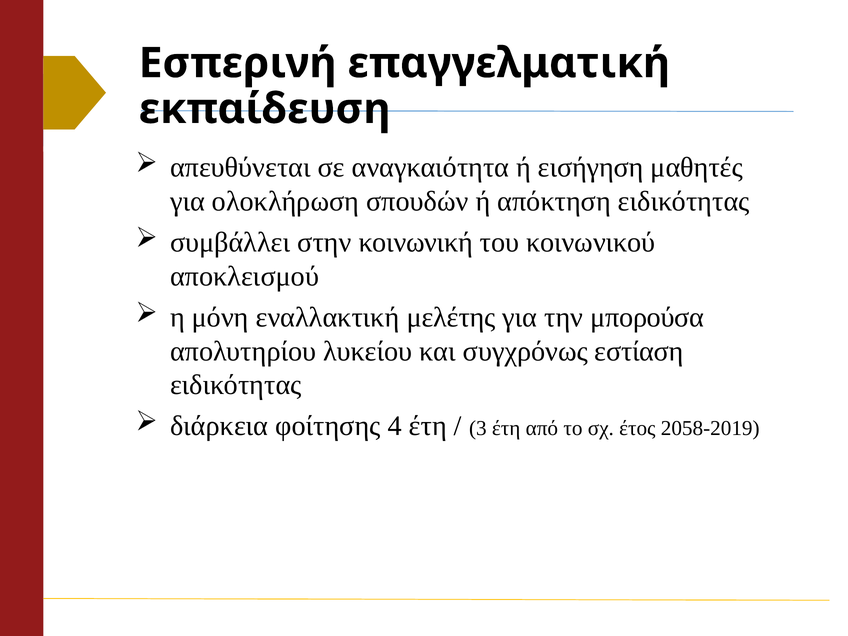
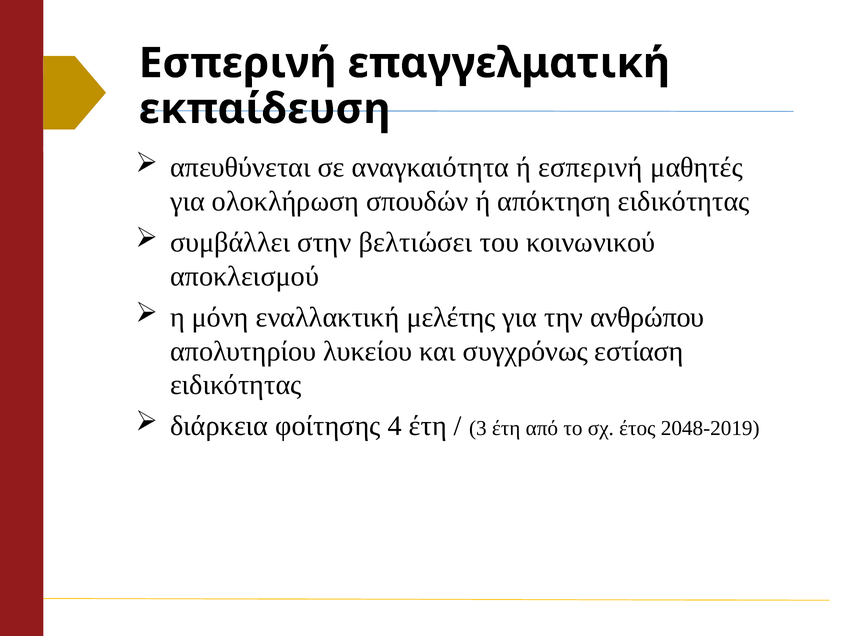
ή εισήγηση: εισήγηση -> εσπερινή (591, 167)
κοινωνική: κοινωνική -> βελτιώσει (416, 242)
μπορούσα: μπορούσα -> ανθρώπου (647, 317)
2058-2019: 2058-2019 -> 2048-2019 (710, 428)
